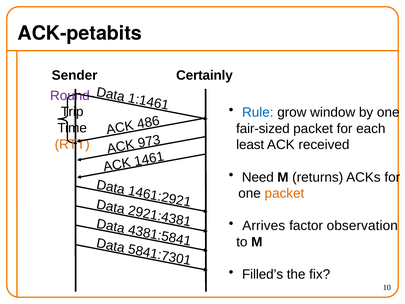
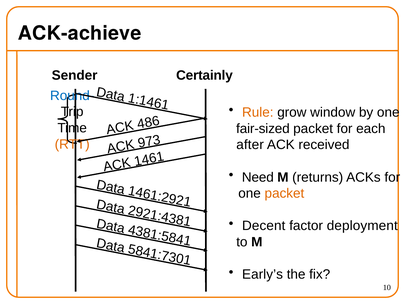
ACK-petabits: ACK-petabits -> ACK-achieve (80, 33)
Round- colour: purple -> blue (72, 96)
Rule colour: blue -> orange (258, 112)
least: least -> after (250, 145)
Arrives: Arrives -> Decent (264, 226)
observation: observation -> deployment (362, 226)
Filled’s: Filled’s -> Early’s (262, 274)
